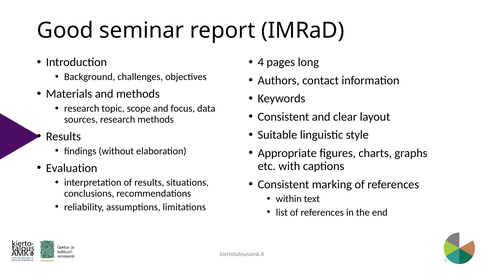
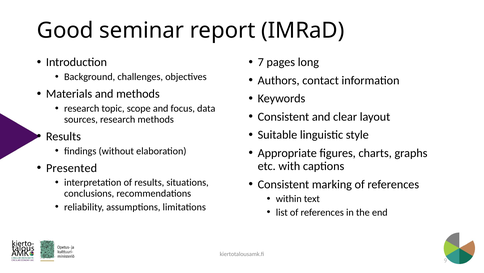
4: 4 -> 7 (261, 62)
Evaluation: Evaluation -> Presented (72, 168)
